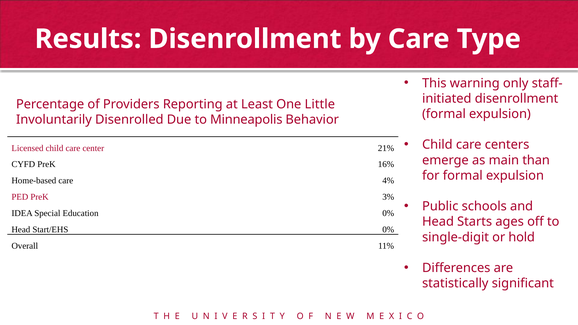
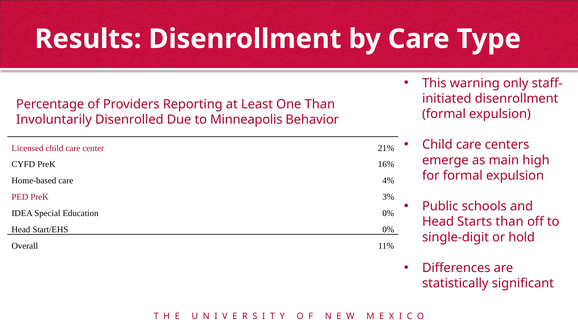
One Little: Little -> Than (320, 104)
than: than -> high (536, 160)
Starts ages: ages -> than (510, 222)
